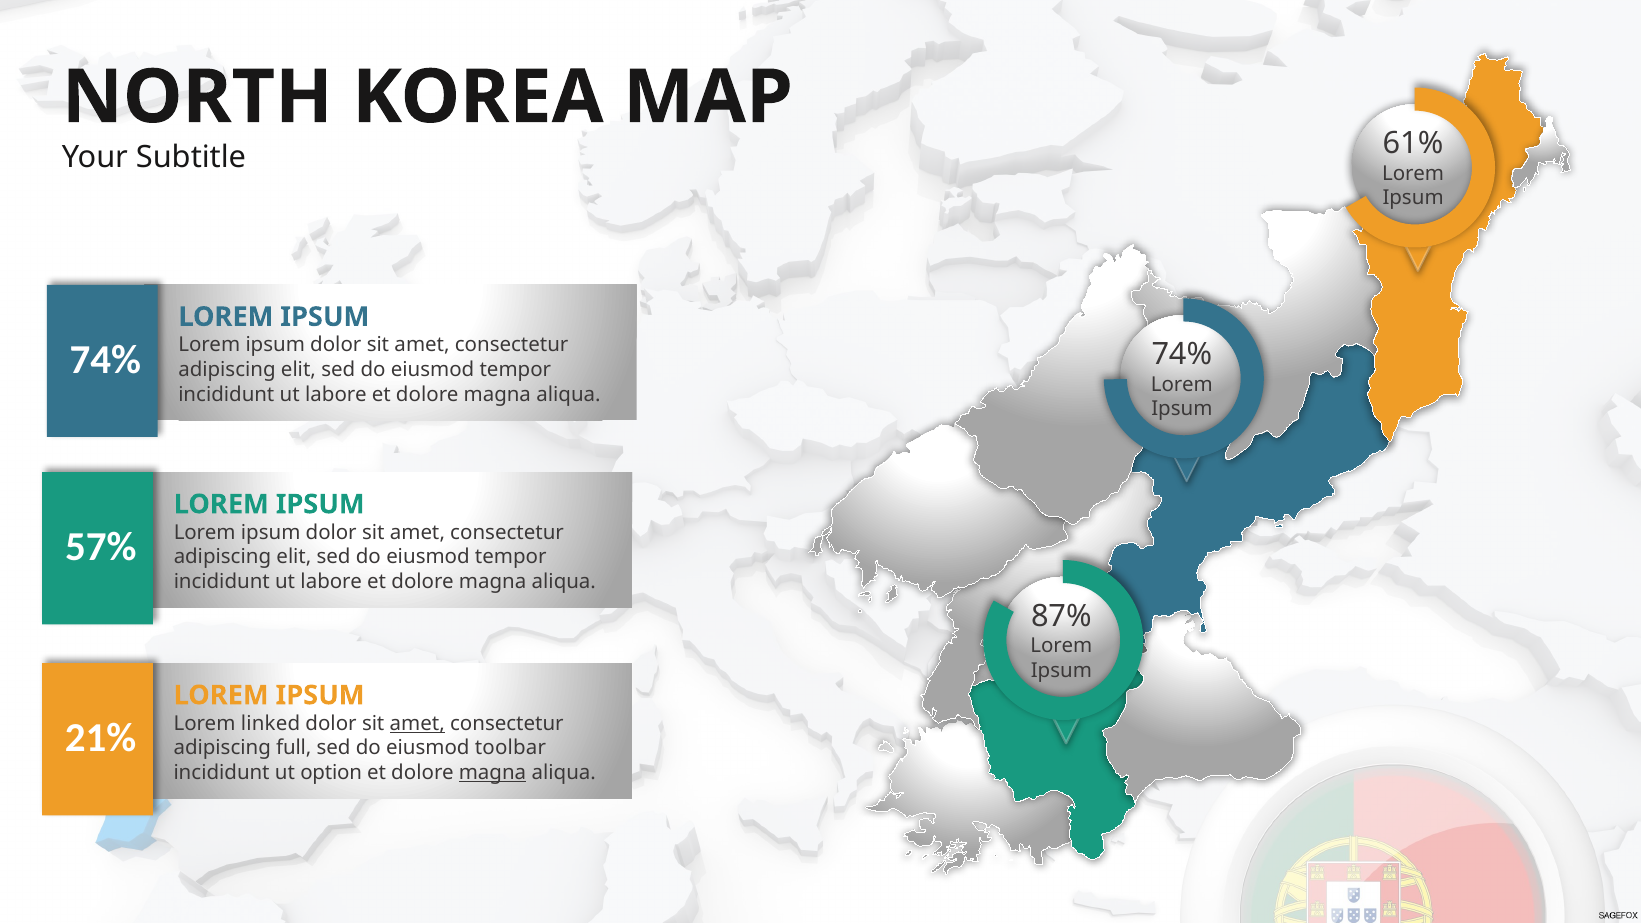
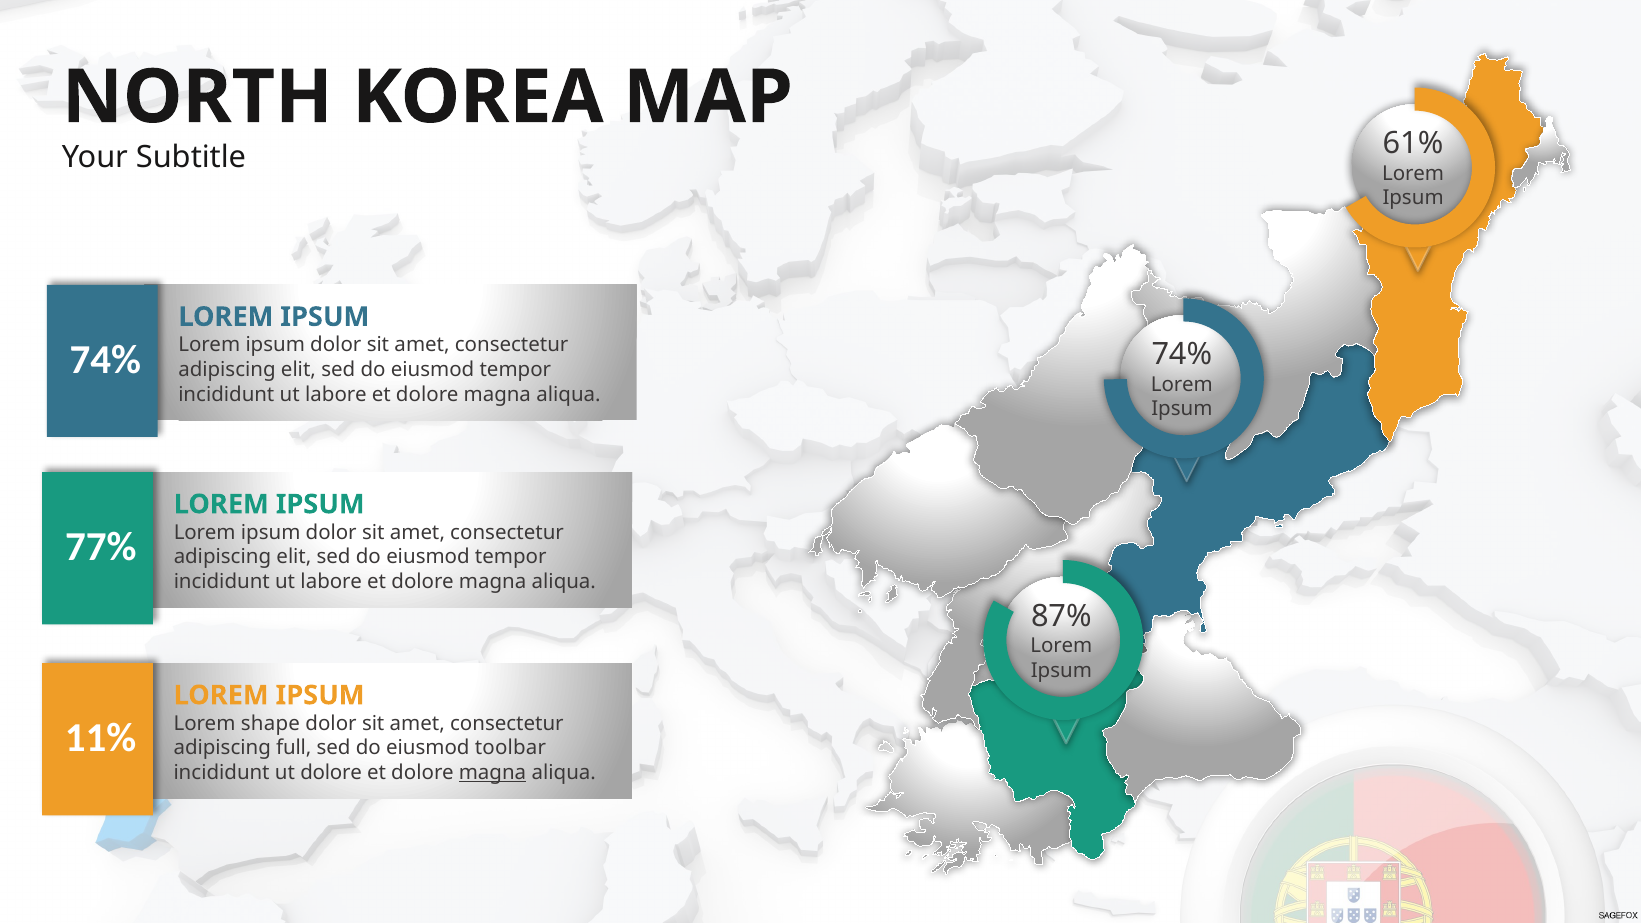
57%: 57% -> 77% (101, 547)
linked: linked -> shape (270, 724)
amet underline: present -> none (417, 724)
21%: 21% -> 11% (101, 738)
ut option: option -> dolore (331, 773)
